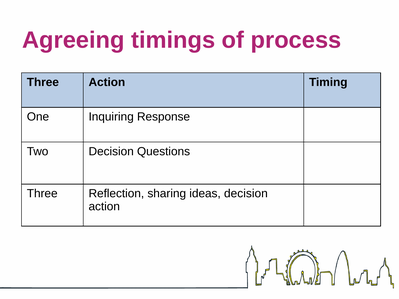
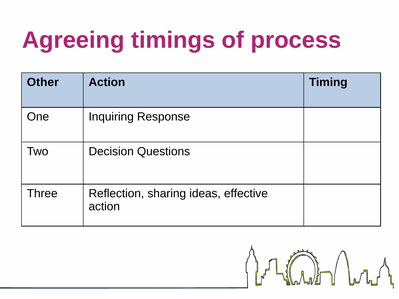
Three: Three -> Other (43, 82)
ideas decision: decision -> effective (246, 194)
